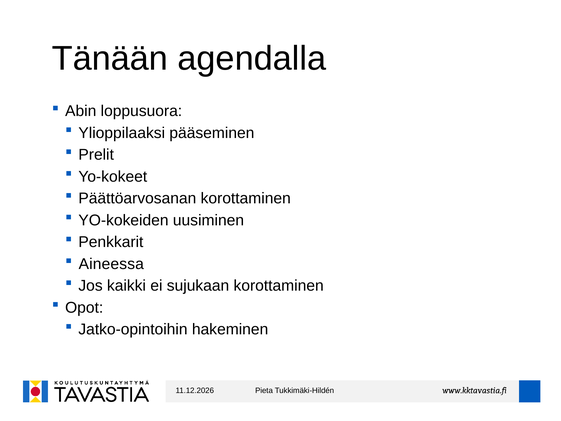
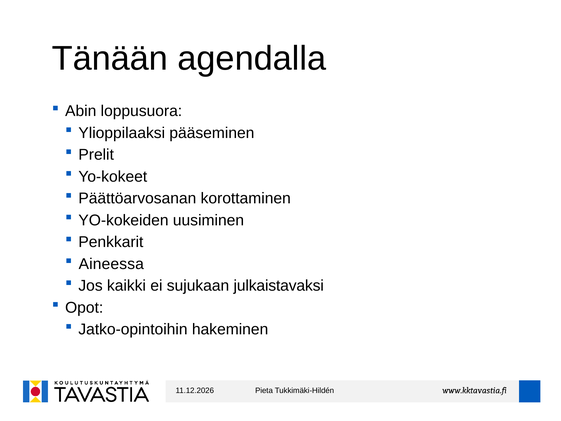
sujukaan korottaminen: korottaminen -> julkaistavaksi (279, 286)
